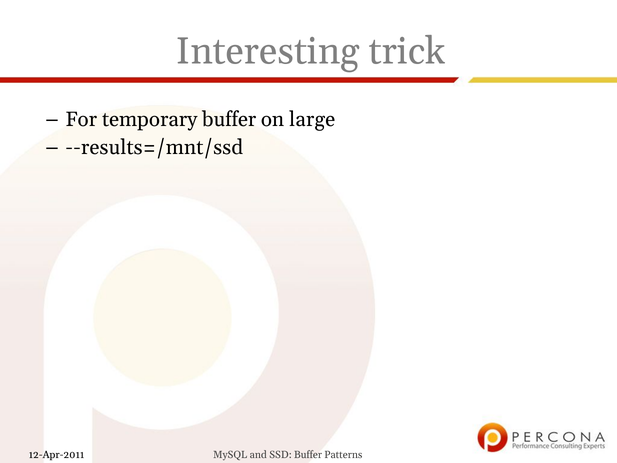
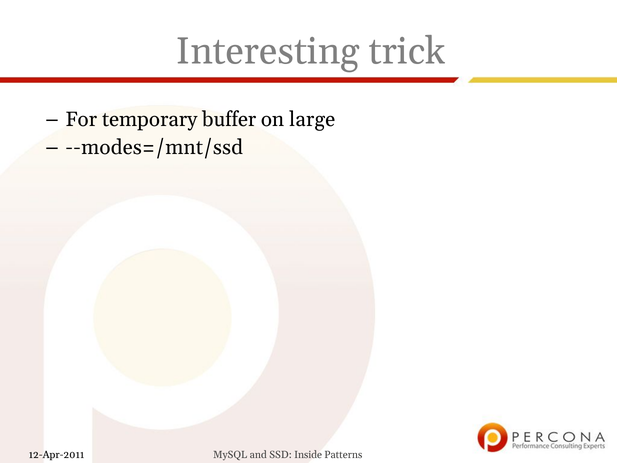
--results=/mnt/ssd: --results=/mnt/ssd -> --modes=/mnt/ssd (154, 148)
SSD Buffer: Buffer -> Inside (308, 455)
